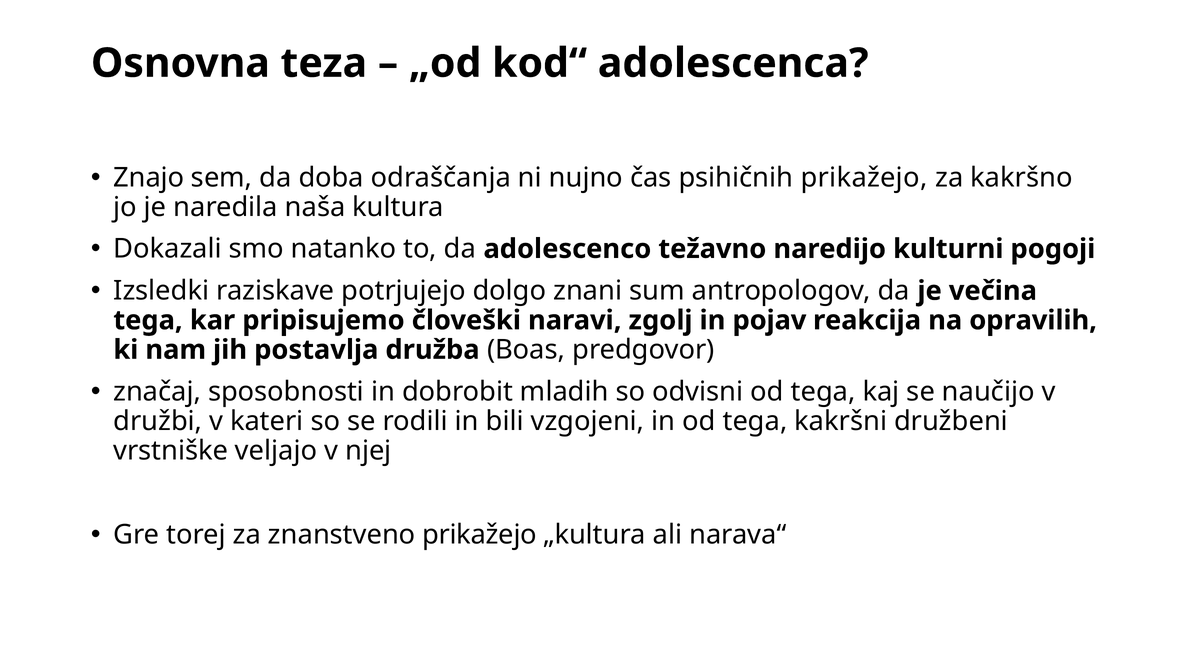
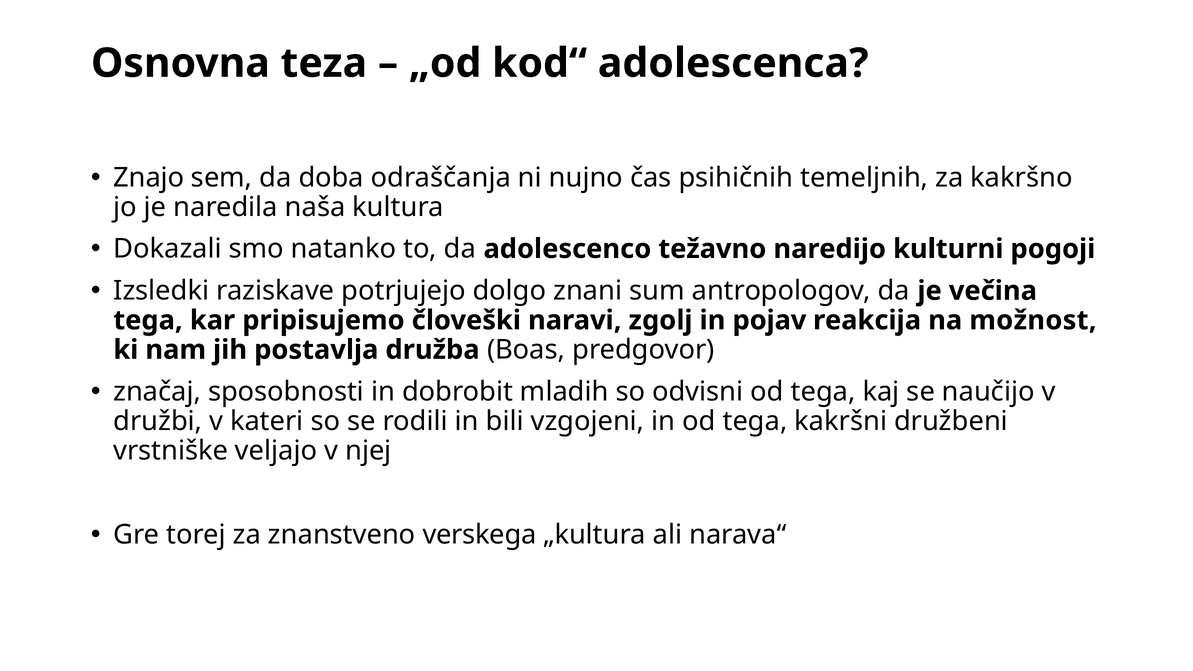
psihičnih prikažejo: prikažejo -> temeljnih (864, 178)
opravilih: opravilih -> možnost (1033, 320)
znanstveno prikažejo: prikažejo -> verskega (479, 535)
